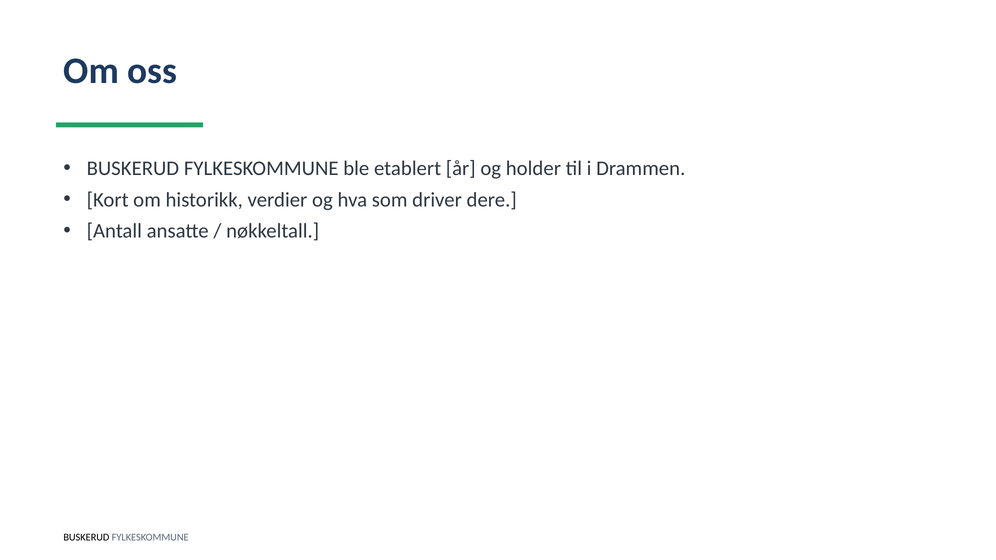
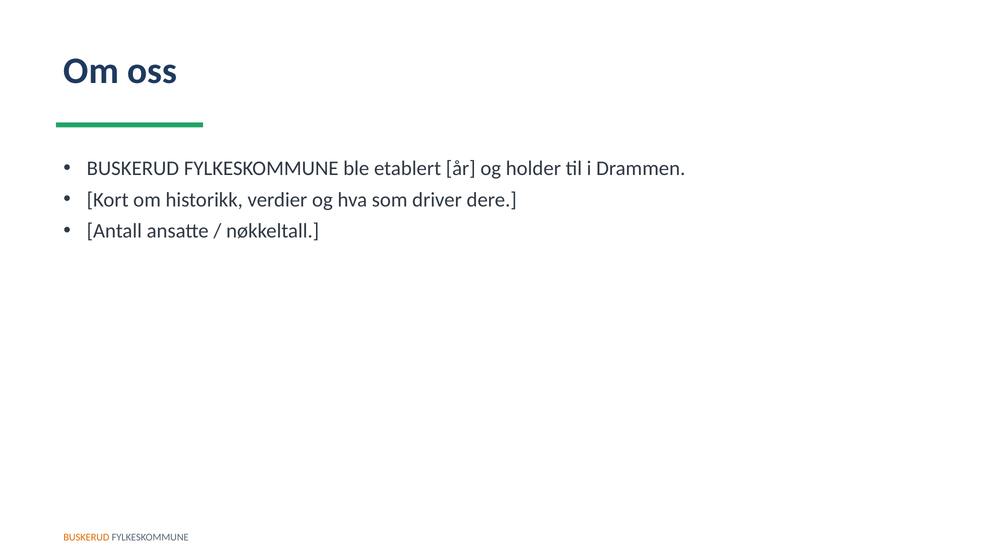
BUSKERUD colour: black -> orange (86, 538)
